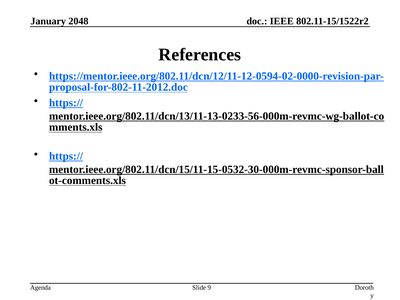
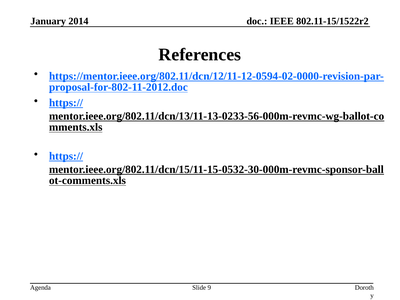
2048: 2048 -> 2014 (78, 21)
